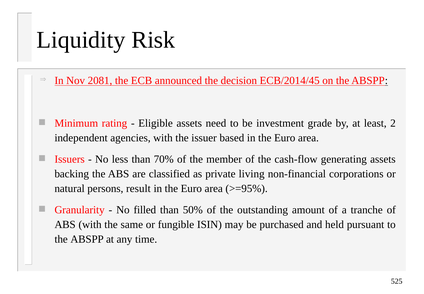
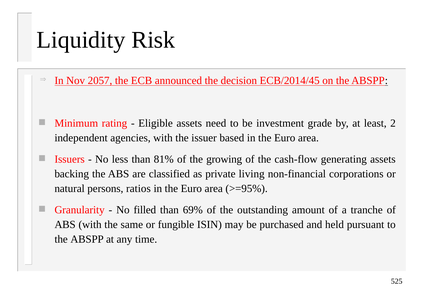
2081: 2081 -> 2057 (100, 81)
70%: 70% -> 81% (164, 159)
member: member -> growing (224, 159)
result: result -> ratios (138, 188)
50%: 50% -> 69% (193, 210)
